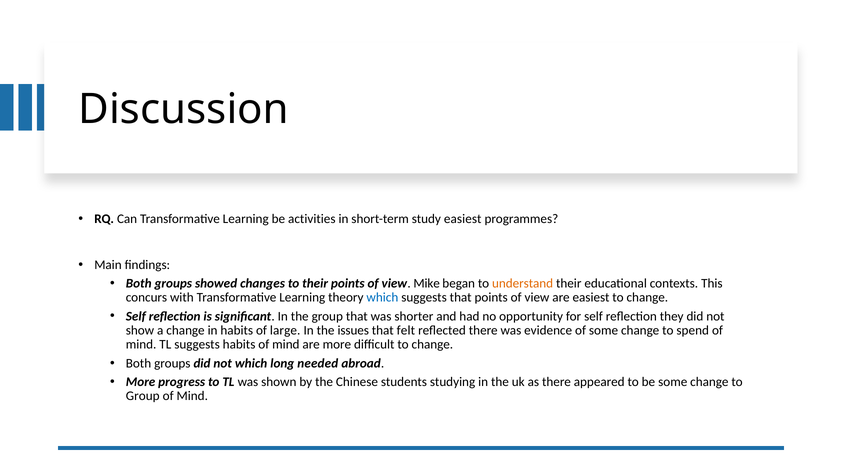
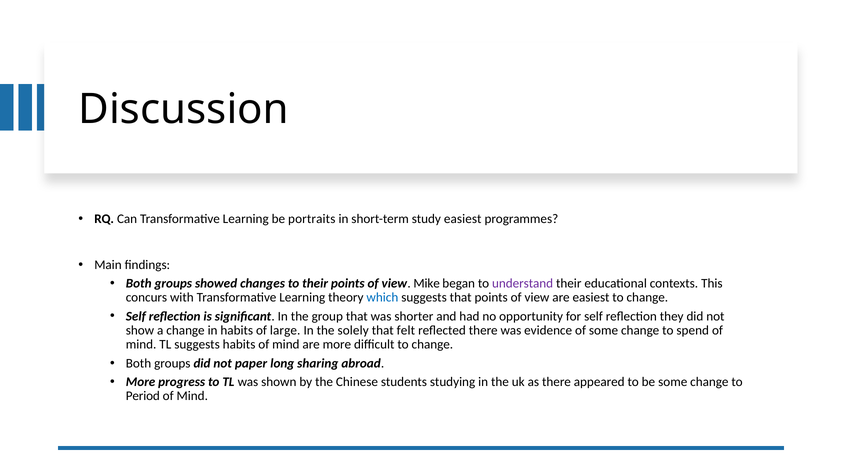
activities: activities -> portraits (312, 219)
understand colour: orange -> purple (523, 283)
issues: issues -> solely (353, 330)
not which: which -> paper (251, 363)
needed: needed -> sharing (318, 363)
Group: Group -> Period (143, 396)
